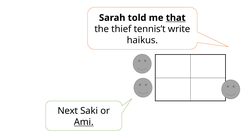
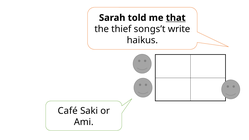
tennis’t: tennis’t -> songs’t (150, 29)
Next: Next -> Café (68, 111)
Ami underline: present -> none (84, 122)
